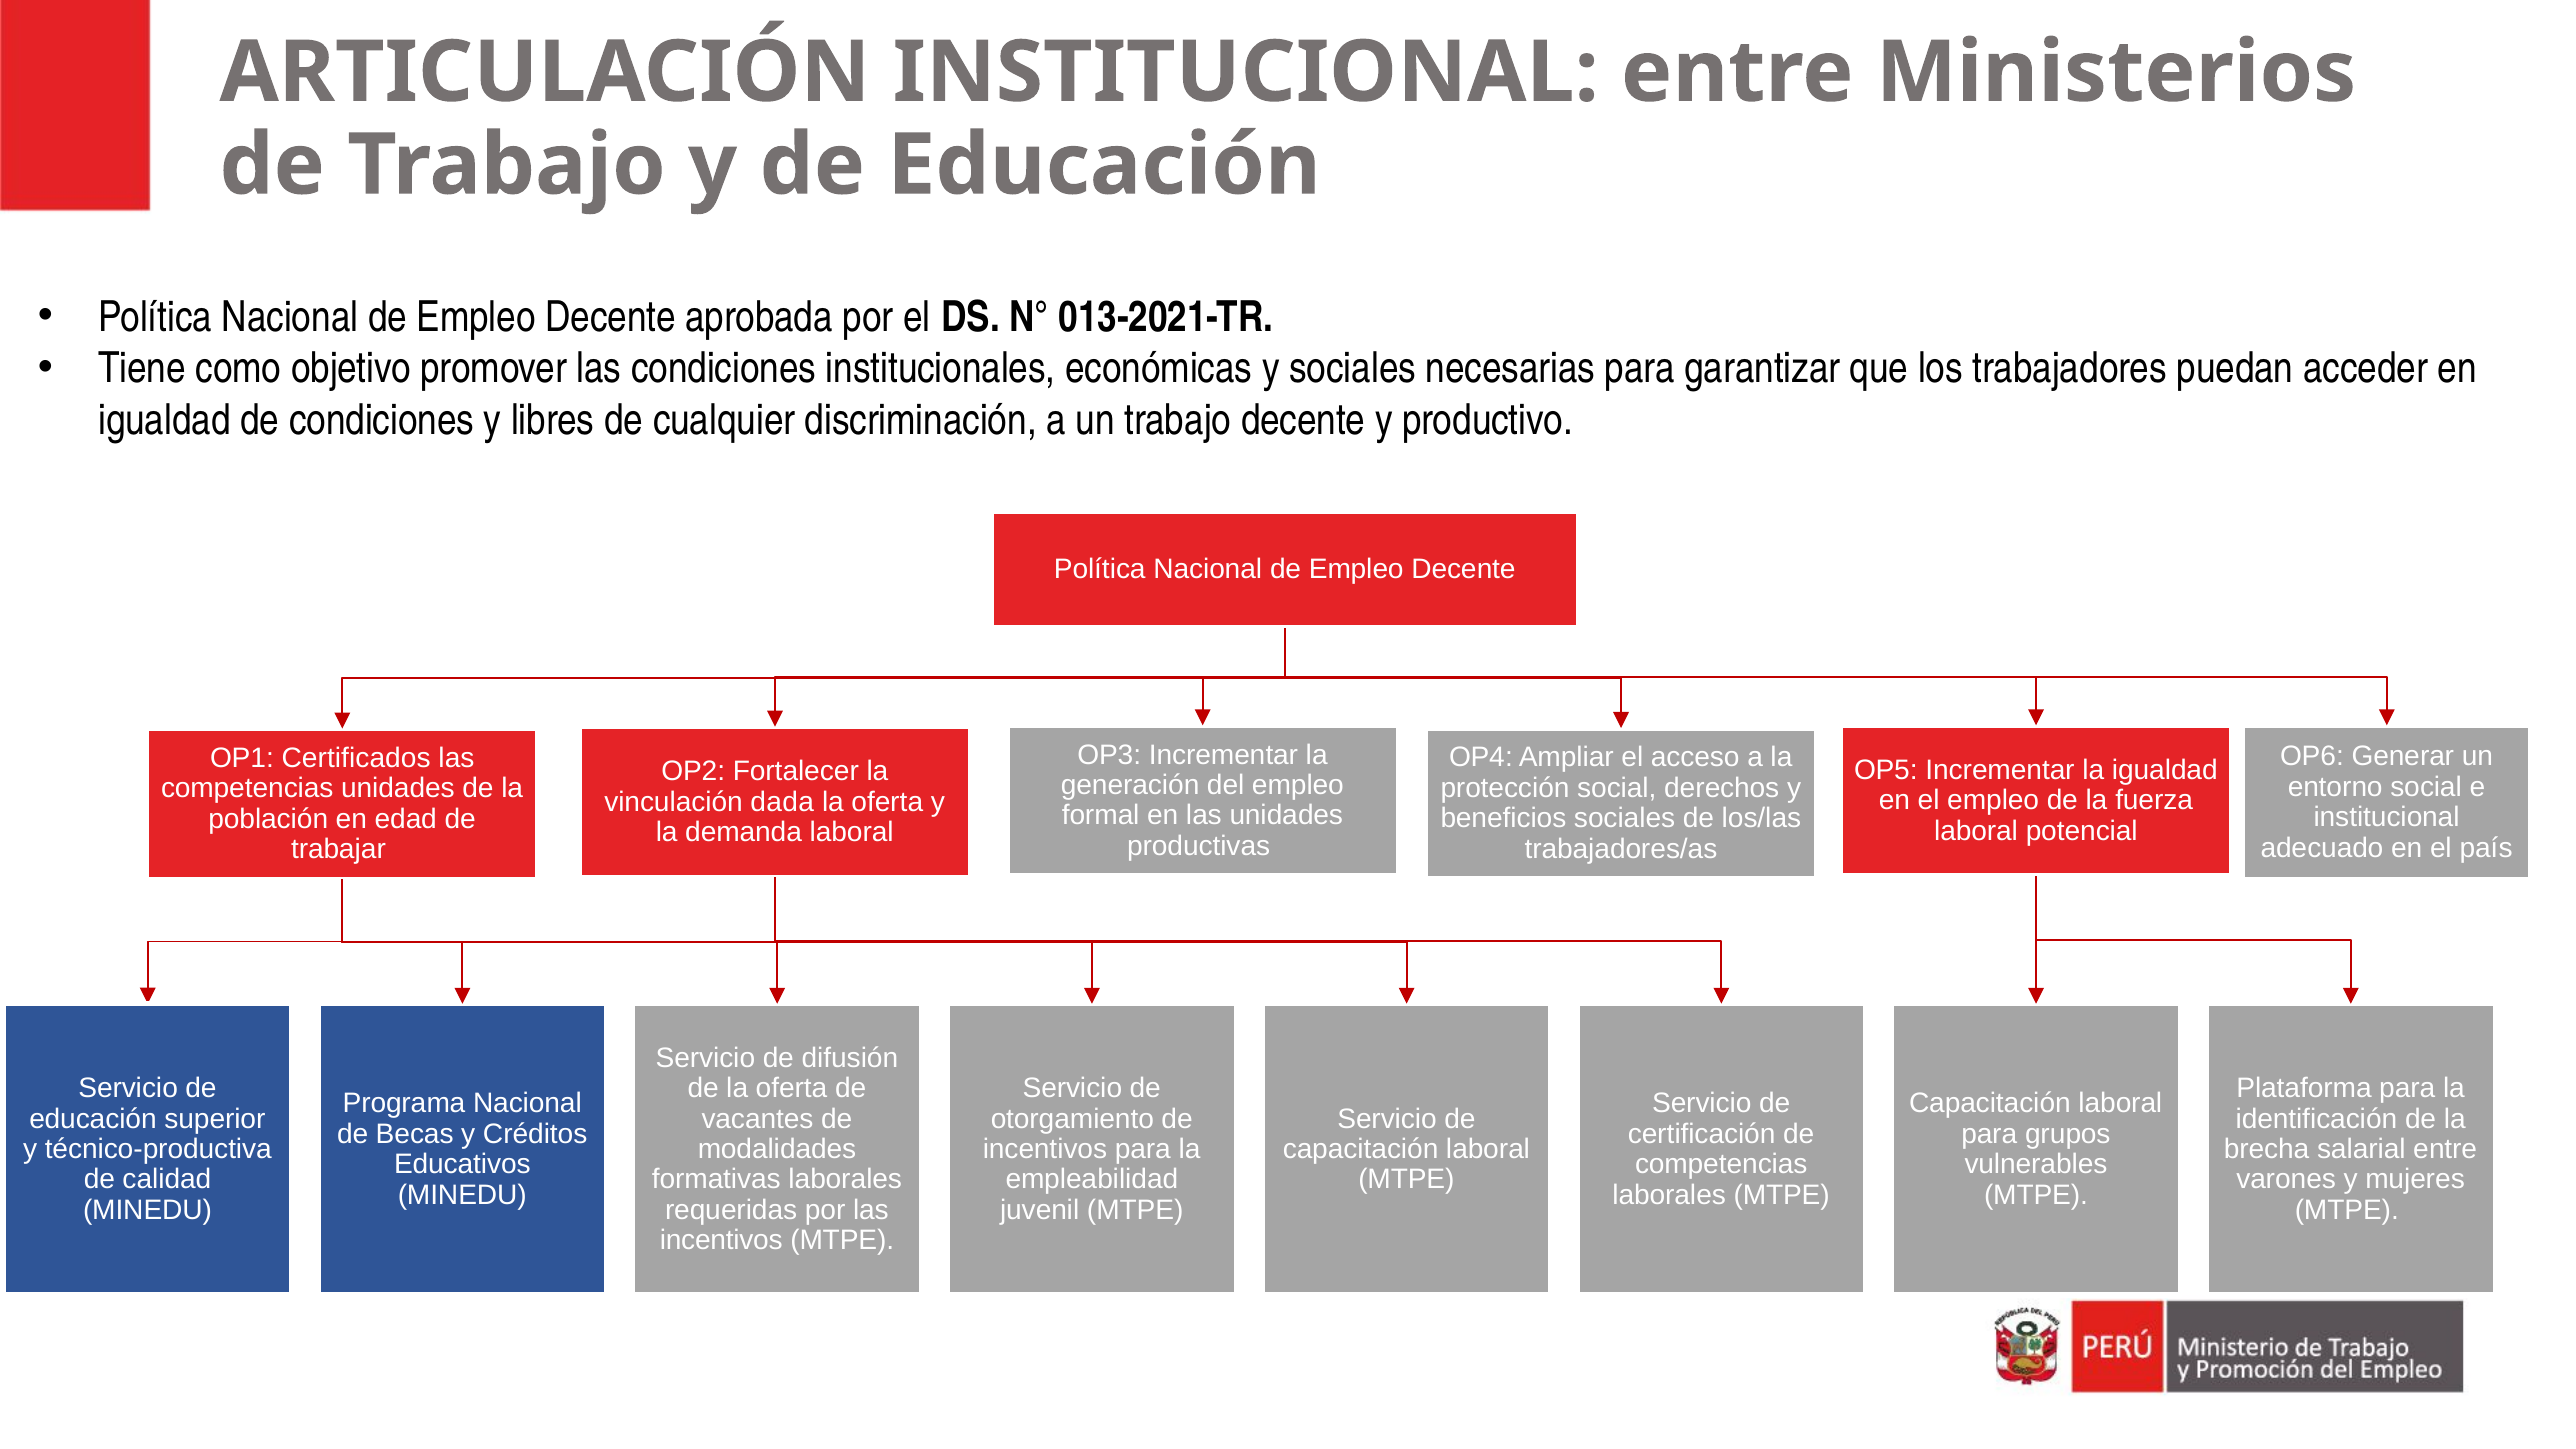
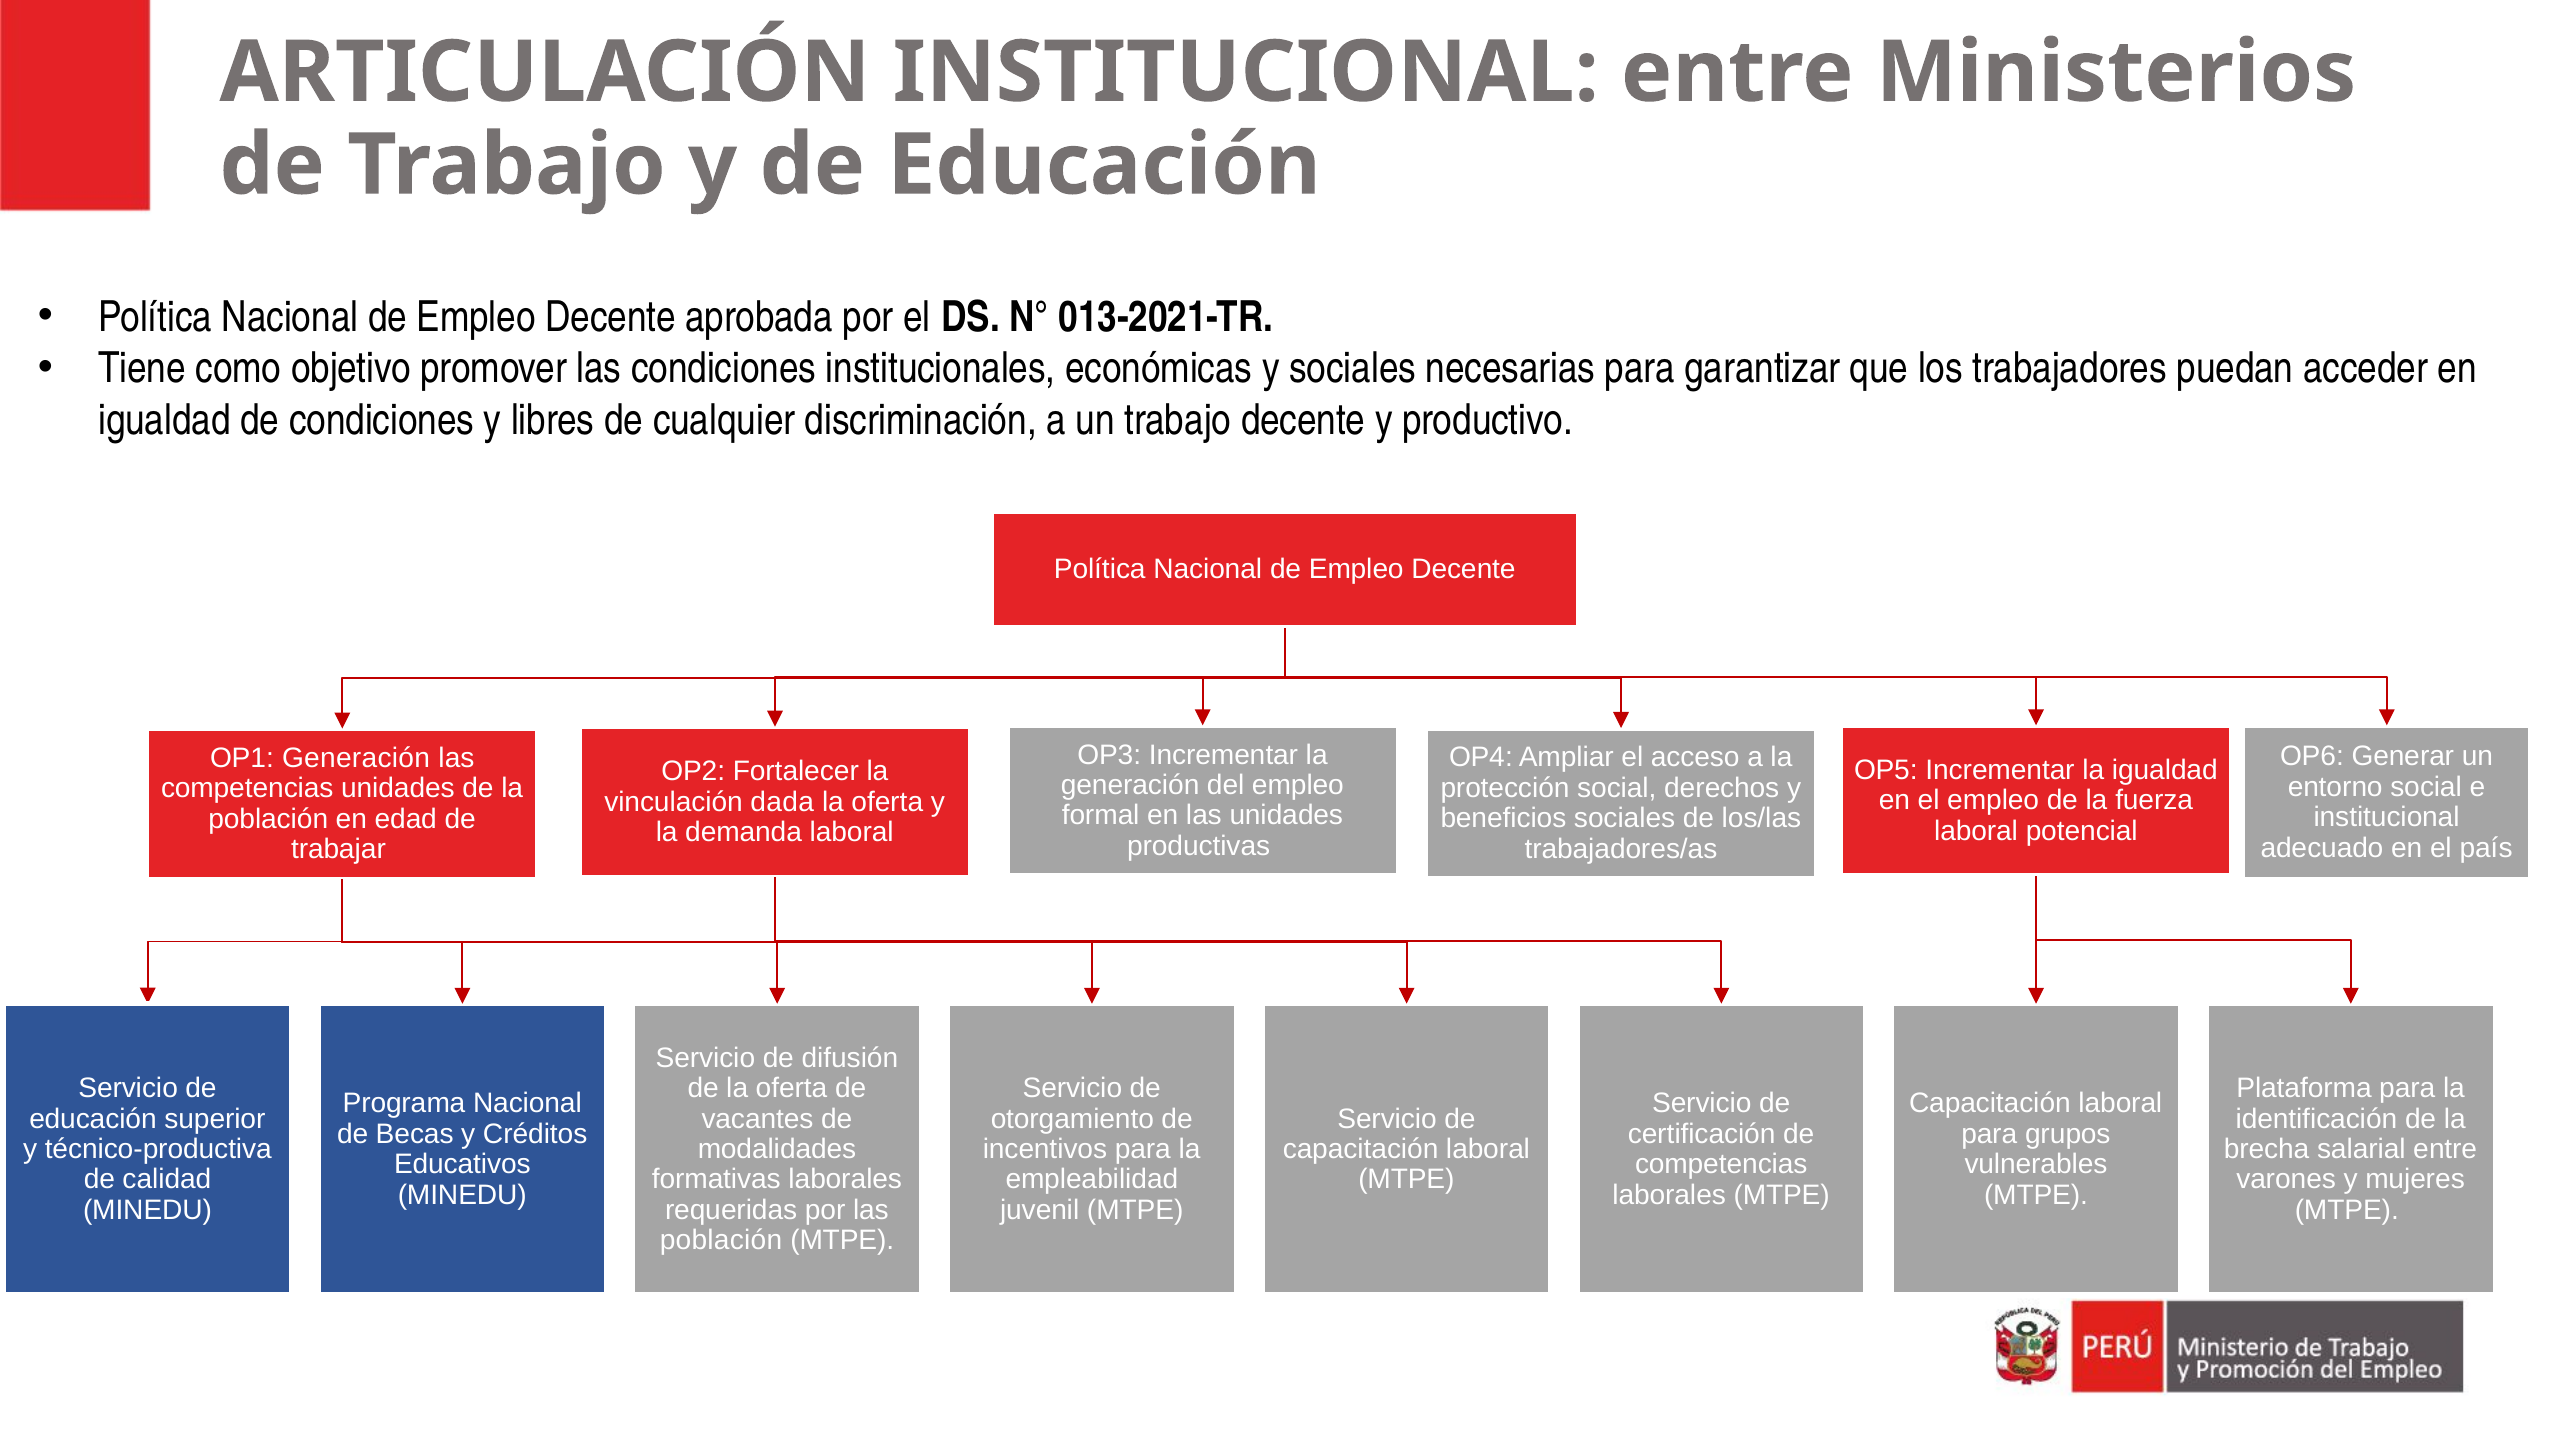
OP1 Certificados: Certificados -> Generación (356, 758)
incentivos: incentivos -> población (721, 1240)
